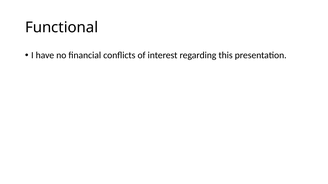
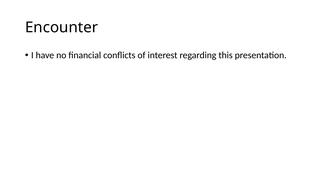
Functional: Functional -> Encounter (62, 28)
